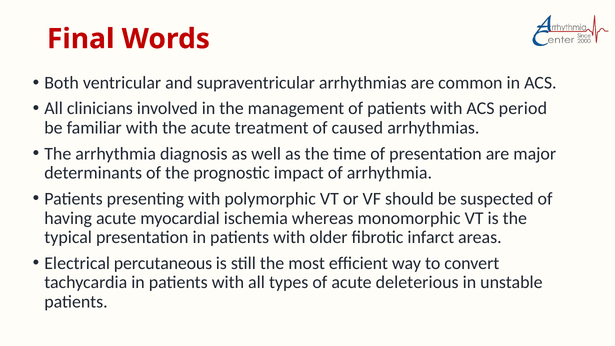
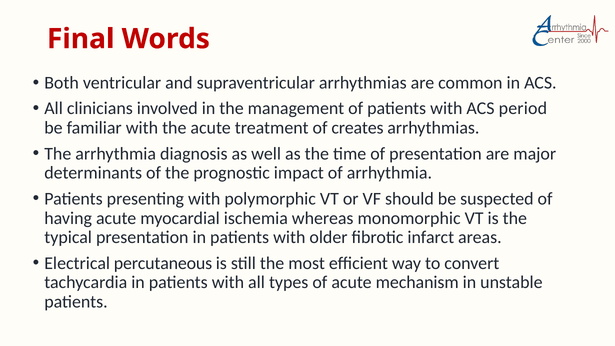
caused: caused -> creates (357, 128)
deleterious: deleterious -> mechanism (417, 282)
